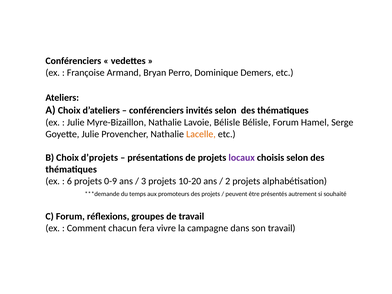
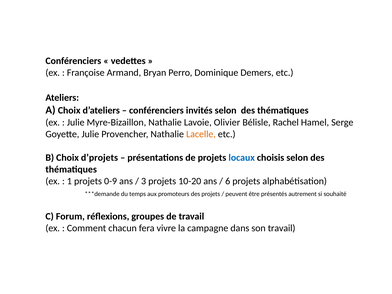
Lavoie Bélisle: Bélisle -> Olivier (227, 122)
Bélisle Forum: Forum -> Rachel (286, 122)
locaux colour: purple -> blue (242, 158)
6: 6 -> 1 (69, 181)
2: 2 -> 6 (228, 181)
